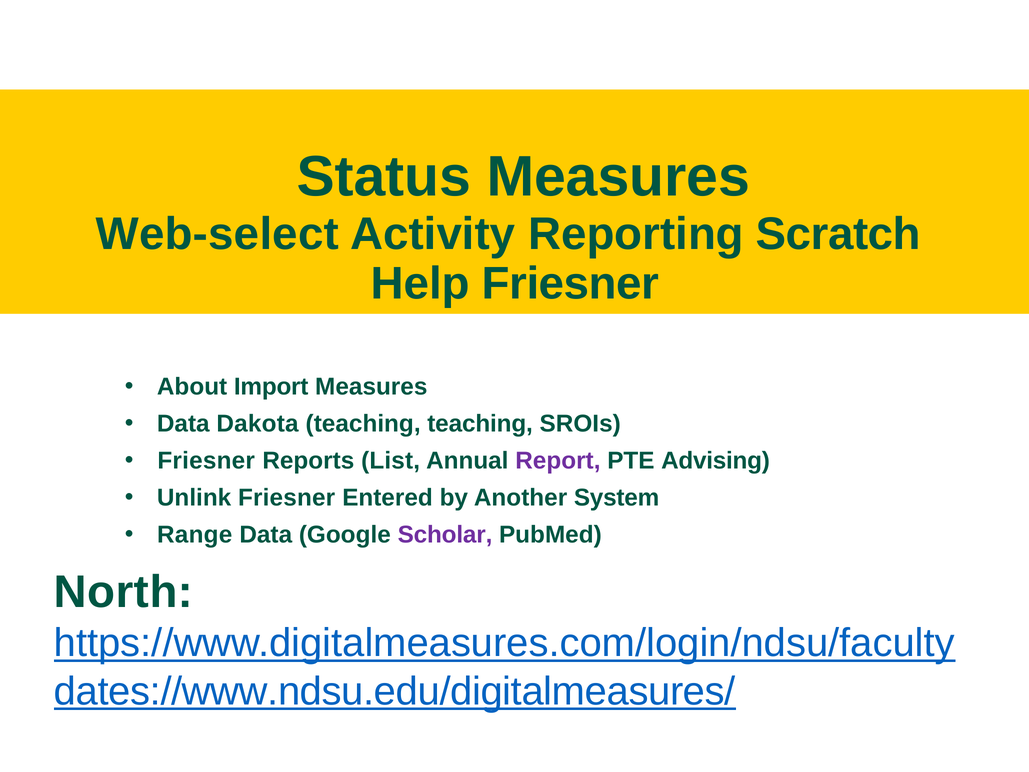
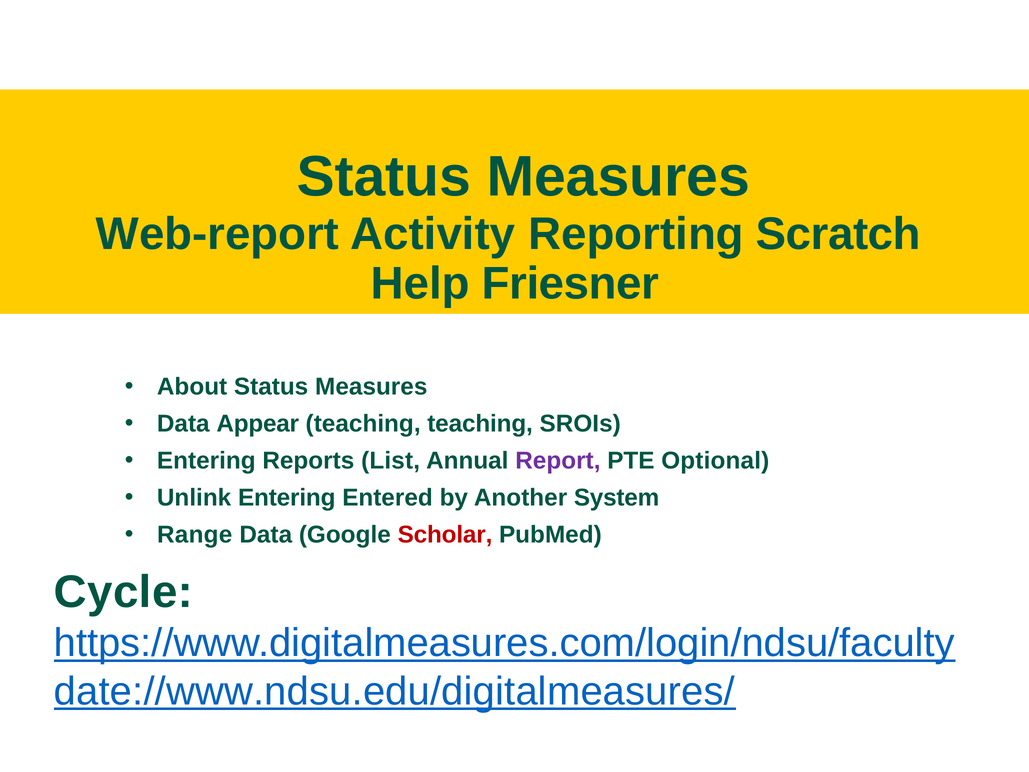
Web-select: Web-select -> Web-report (218, 234)
About Import: Import -> Status (271, 387)
Dakota: Dakota -> Appear (258, 424)
Friesner: Friesner -> Entering (206, 461)
Advising: Advising -> Optional (715, 461)
Unlink Friesner: Friesner -> Entering (287, 498)
Scholar colour: purple -> red (445, 535)
North: North -> Cycle (124, 592)
dates://www.ndsu.edu/digitalmeasures/: dates://www.ndsu.edu/digitalmeasures/ -> date://www.ndsu.edu/digitalmeasures/ (394, 691)
